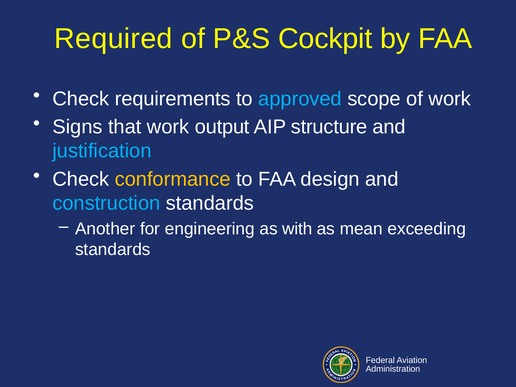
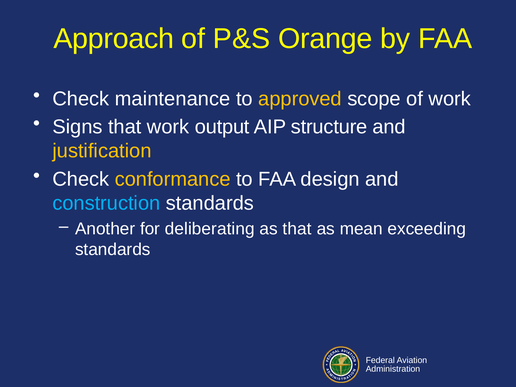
Required: Required -> Approach (114, 39)
Cockpit: Cockpit -> Orange (325, 39)
requirements: requirements -> maintenance (173, 99)
approved colour: light blue -> yellow (300, 99)
justification colour: light blue -> yellow (102, 151)
engineering: engineering -> deliberating (210, 229)
as with: with -> that (297, 229)
